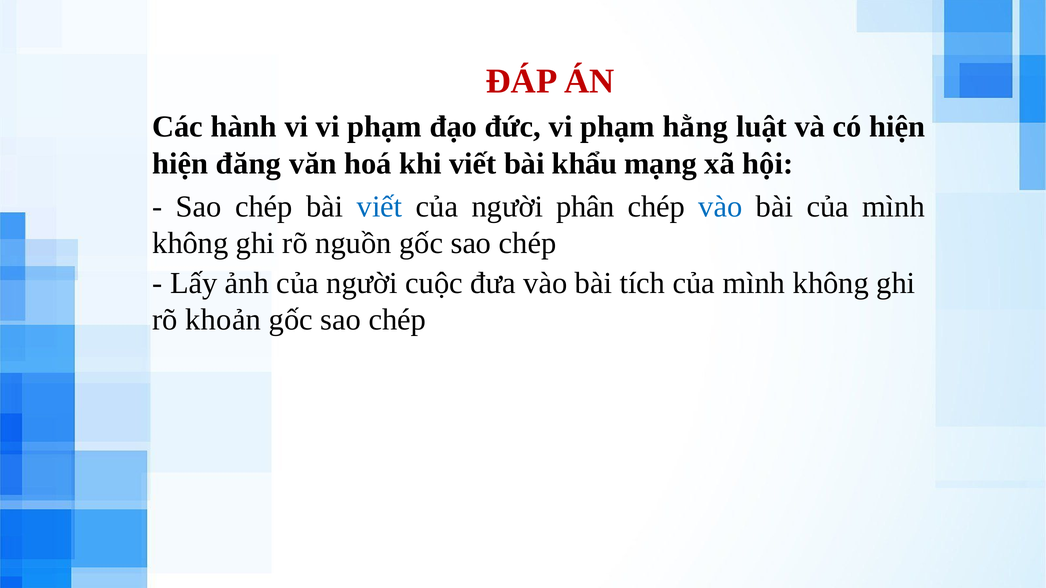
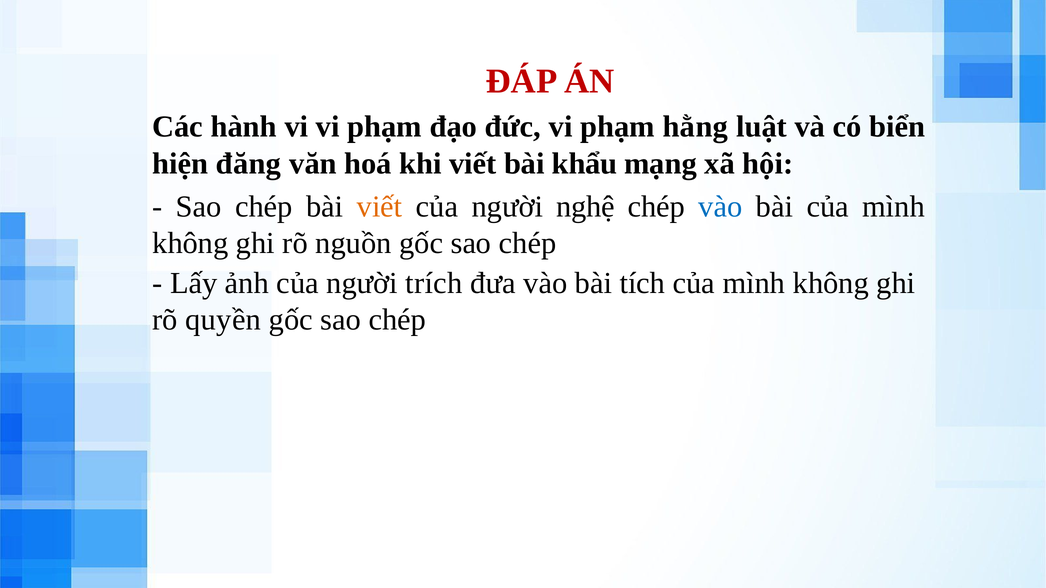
có hiện: hiện -> biển (897, 127)
viết colour: blue -> orange (380, 207)
phân: phân -> nghệ (585, 207)
cuộc: cuộc -> trích (434, 283)
khoản: khoản -> quyền (223, 320)
